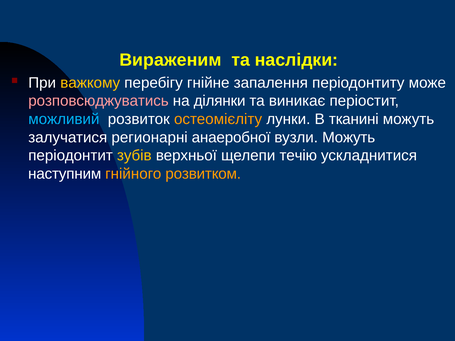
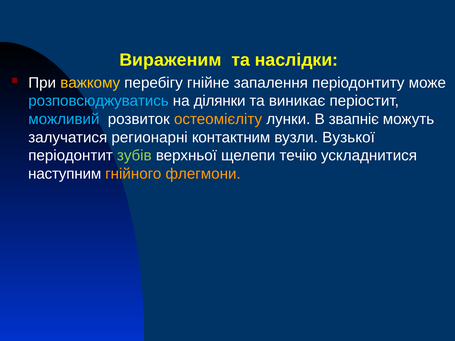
розповсюджуватись colour: pink -> light blue (98, 101)
тканині: тканині -> звапніє (354, 119)
анаеробної: анаеробної -> контактним (231, 137)
вузли Можуть: Можуть -> Вузької (349, 137)
зубів colour: yellow -> light green (134, 156)
розвитком: розвитком -> флегмони (203, 174)
